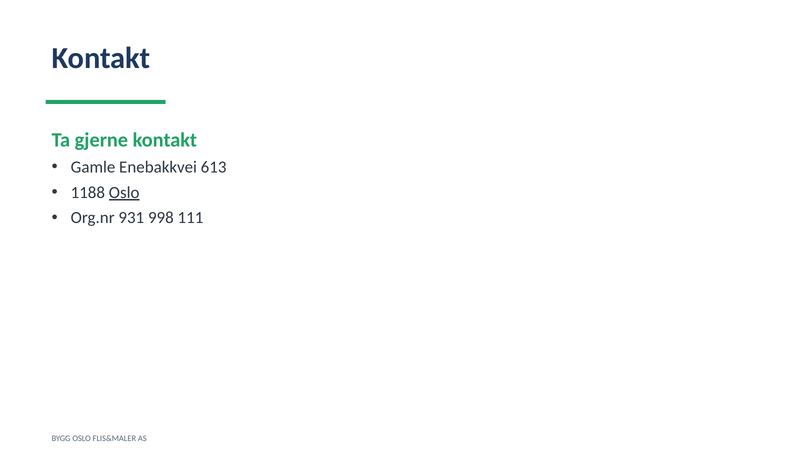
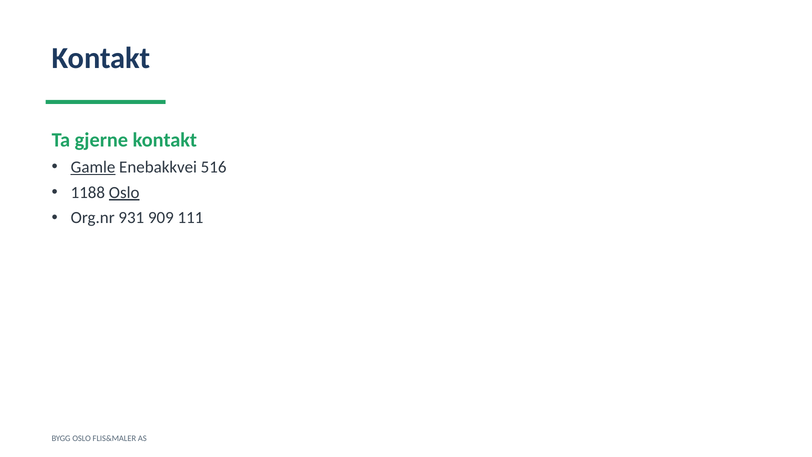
Gamle underline: none -> present (93, 167)
613: 613 -> 516 (214, 167)
998: 998 -> 909 (161, 218)
